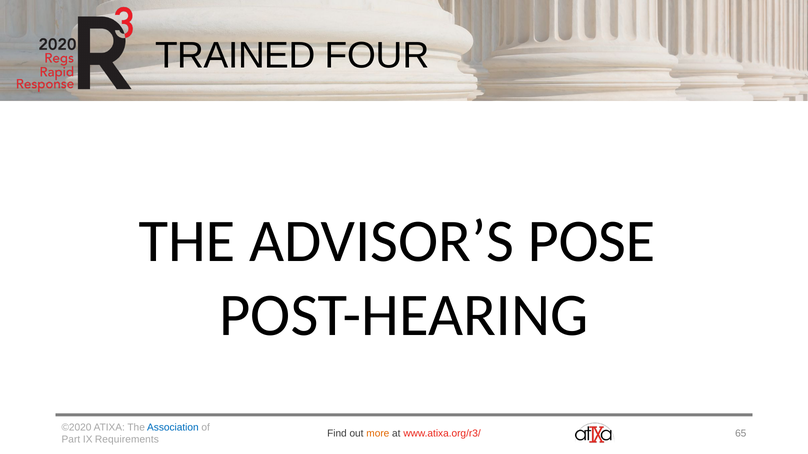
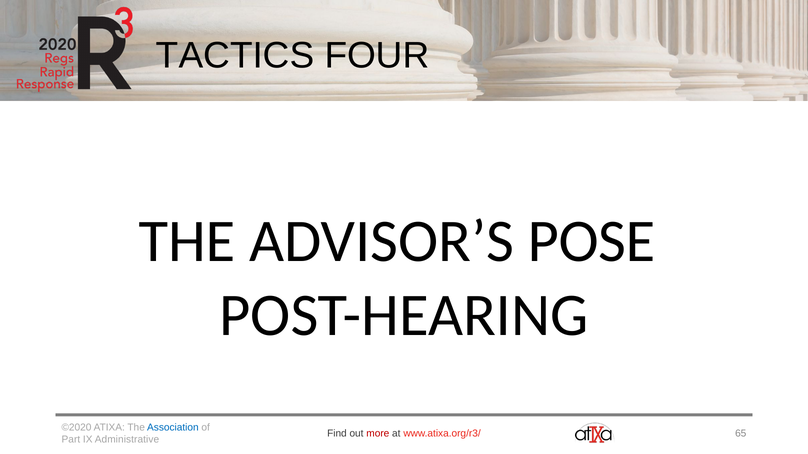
TRAINED: TRAINED -> TACTICS (235, 55)
more colour: orange -> red (378, 434)
Requirements: Requirements -> Administrative (127, 440)
